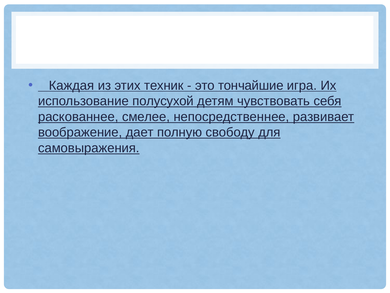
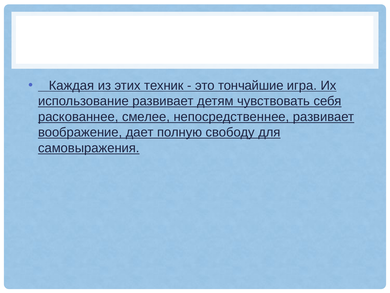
использование полусухой: полусухой -> развивает (163, 101)
